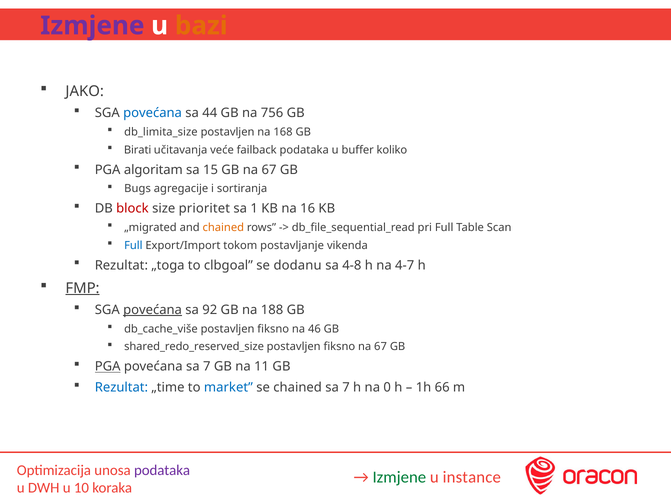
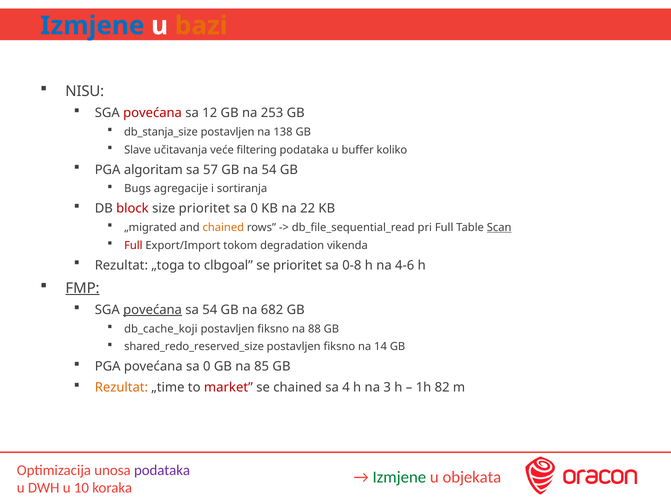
Izmjene colour: purple -> blue (92, 26)
JAKO: JAKO -> NISU (85, 91)
povećana colour: blue -> red (153, 113)
44: 44 -> 12 (210, 113)
756: 756 -> 253 (272, 113)
db_limita_size: db_limita_size -> db_stanja_size (161, 132)
168: 168 -> 138 (283, 132)
Birati: Birati -> Slave (138, 150)
failback: failback -> filtering (257, 150)
15: 15 -> 57 (211, 170)
GB na 67: 67 -> 54 (269, 170)
1: 1 -> 0 (254, 209)
16: 16 -> 22 (308, 209)
Scan underline: none -> present (499, 228)
Full colour: blue -> red (133, 245)
postavljanje: postavljanje -> degradation (292, 245)
se dodanu: dodanu -> prioritet (298, 265)
4-8: 4-8 -> 0-8 (352, 265)
4-7: 4-7 -> 4-6 (405, 265)
sa 92: 92 -> 54 (210, 310)
188: 188 -> 682 (272, 310)
db_cache_više: db_cache_više -> db_cache_koji (161, 329)
46: 46 -> 88 (314, 329)
fiksno na 67: 67 -> 14 (381, 347)
PGA underline: present -> none (108, 367)
povećana sa 7: 7 -> 0 (207, 367)
11: 11 -> 85 (262, 367)
Rezultat colour: blue -> orange (121, 388)
market colour: blue -> red (228, 388)
7: 7 -> 4 (346, 388)
0: 0 -> 3 (387, 388)
66: 66 -> 82 (442, 388)
instance: instance -> objekata (472, 478)
